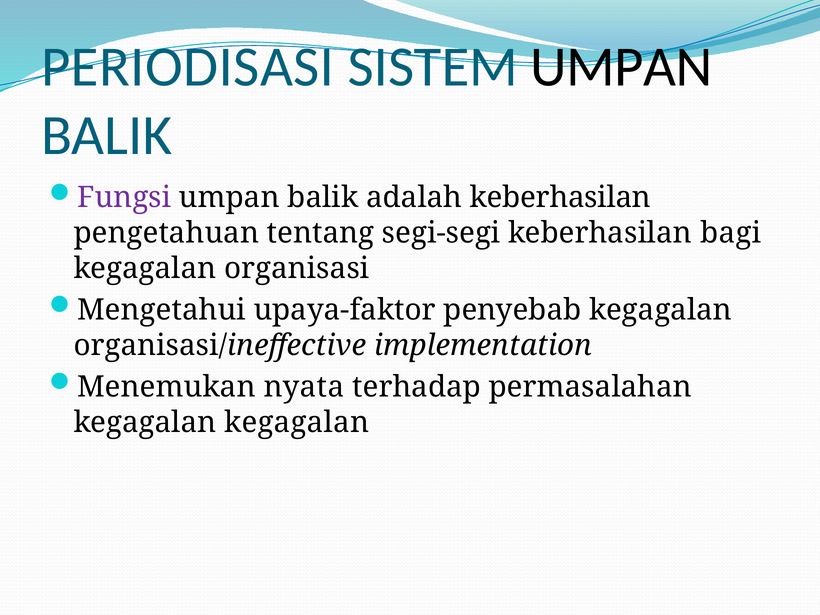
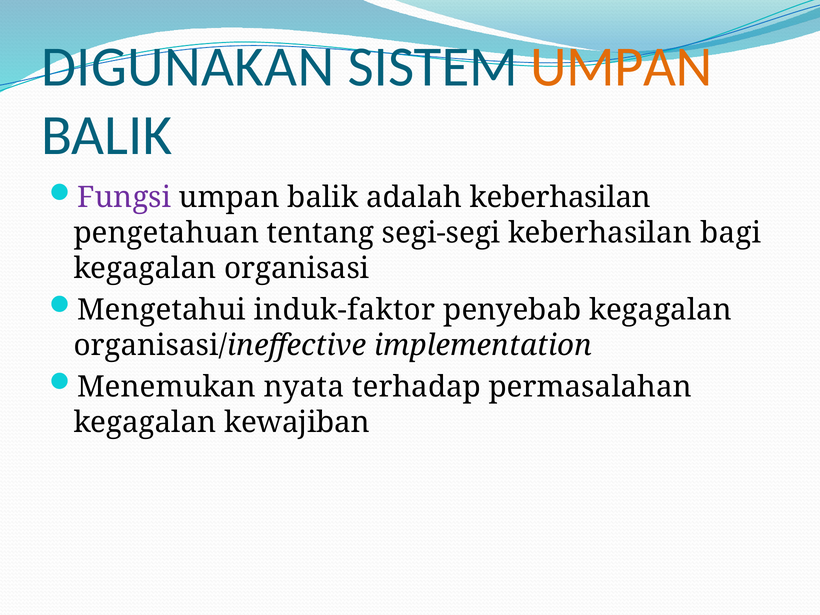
PERIODISASI: PERIODISASI -> DIGUNAKAN (188, 67)
UMPAN colour: black -> orange (621, 67)
upaya-faktor: upaya-faktor -> induk-faktor (344, 310)
kegagalan kegagalan: kegagalan -> kewajiban (297, 422)
